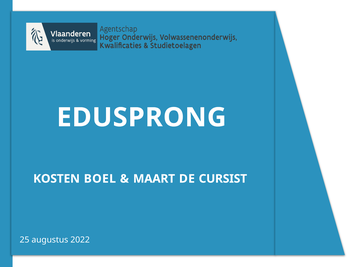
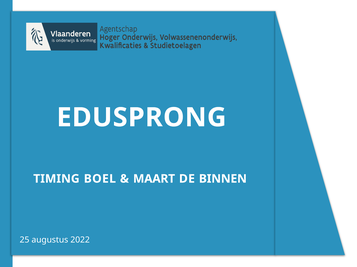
KOSTEN: KOSTEN -> TIMING (56, 179)
CURSIST: CURSIST -> BINNEN (223, 179)
